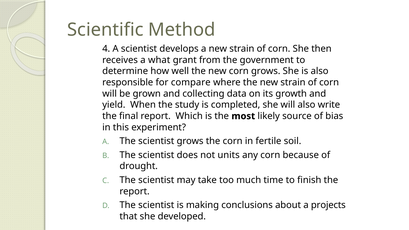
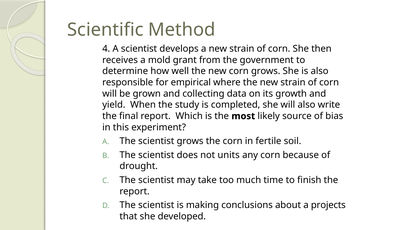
what: what -> mold (159, 60)
compare: compare -> empirical (191, 82)
